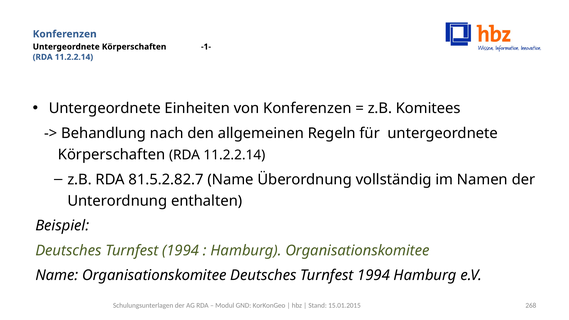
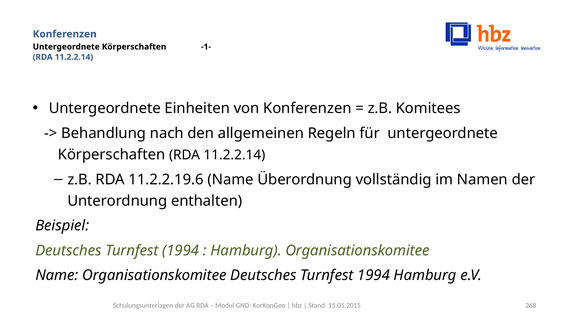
81.5.2.82.7: 81.5.2.82.7 -> 11.2.2.19.6 (166, 180)
